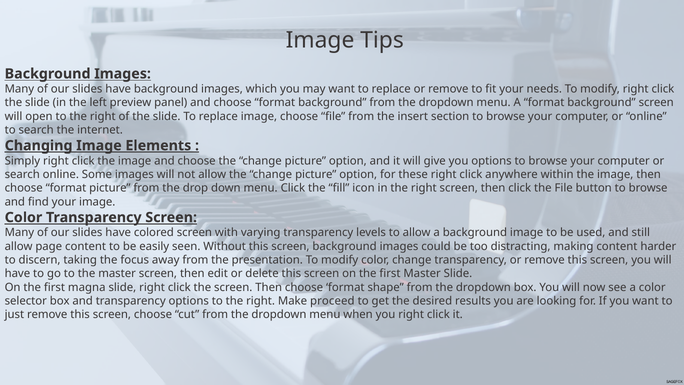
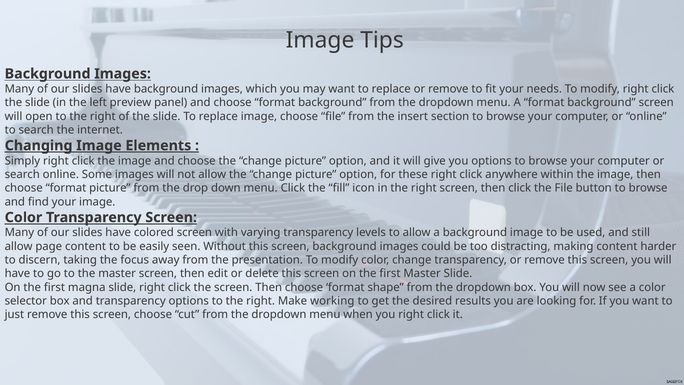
proceed: proceed -> working (332, 301)
